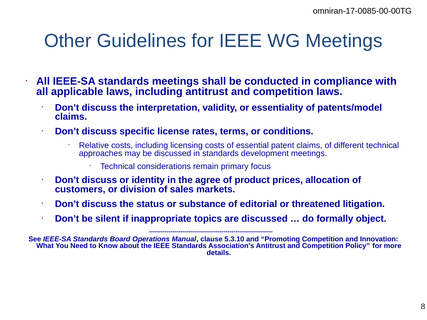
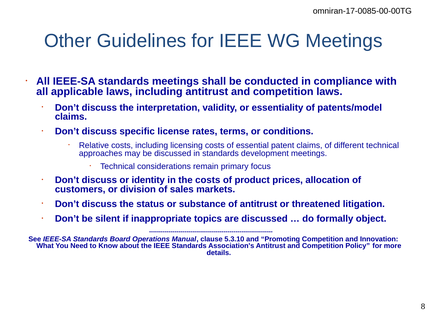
the agree: agree -> costs (208, 180)
of editorial: editorial -> antitrust (259, 204)
